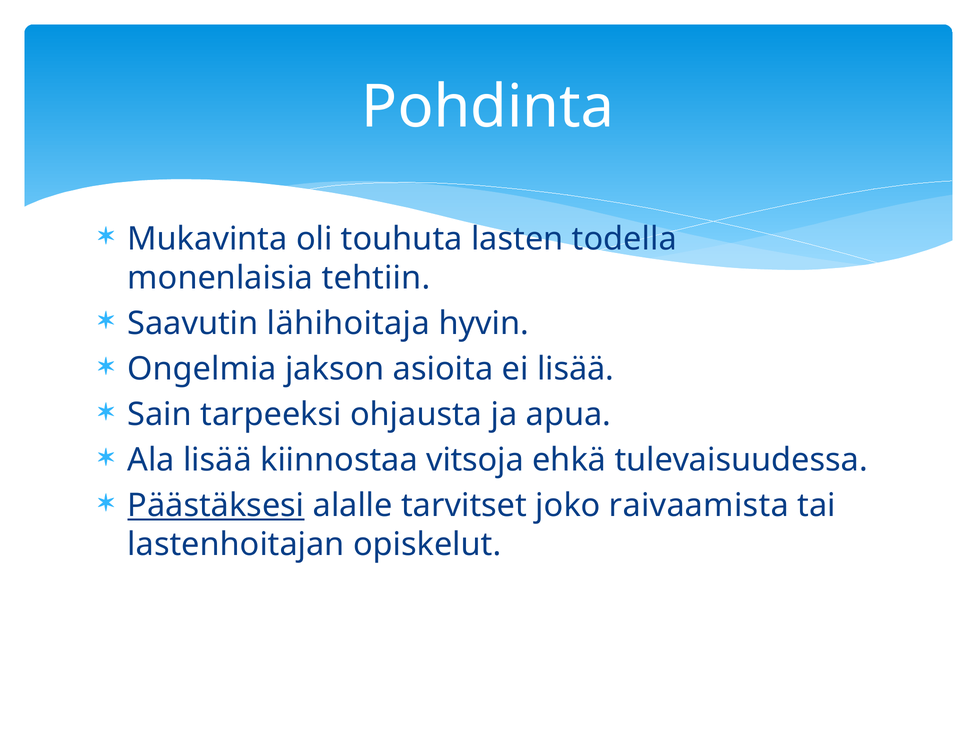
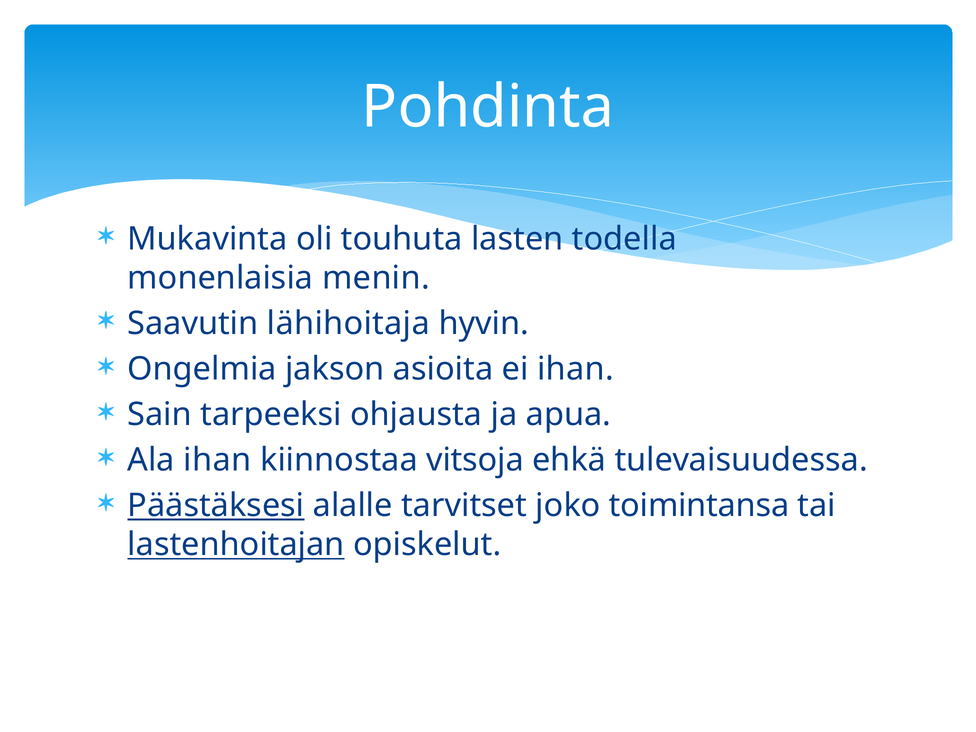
tehtiin: tehtiin -> menin (376, 278)
ei lisää: lisää -> ihan (576, 369)
Ala lisää: lisää -> ihan (217, 460)
raivaamista: raivaamista -> toimintansa (699, 506)
lastenhoitajan underline: none -> present (236, 545)
